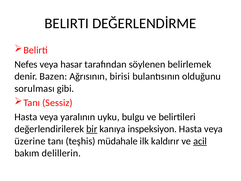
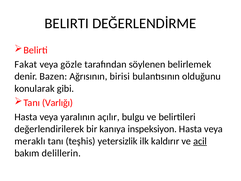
Nefes: Nefes -> Fakat (26, 64)
hasar: hasar -> gözle (71, 64)
sorulması: sorulması -> konularak (35, 88)
Sessiz: Sessiz -> Varlığı (58, 103)
uyku: uyku -> açılır (108, 117)
bir underline: present -> none (92, 129)
üzerine: üzerine -> meraklı (30, 141)
müdahale: müdahale -> yetersizlik (118, 141)
